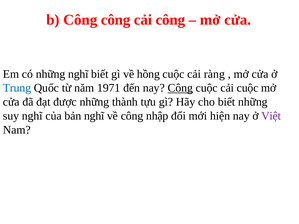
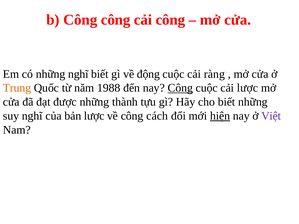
hồng: hồng -> động (148, 74)
Trung colour: blue -> orange (17, 88)
1971: 1971 -> 1988 (109, 88)
cải cuộc: cuộc -> lược (247, 88)
bản nghĩ: nghĩ -> lược (94, 116)
nhập: nhập -> cách (157, 116)
hiện underline: none -> present (220, 116)
